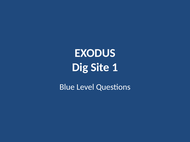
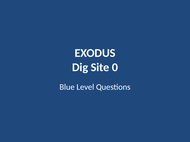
1: 1 -> 0 (115, 67)
